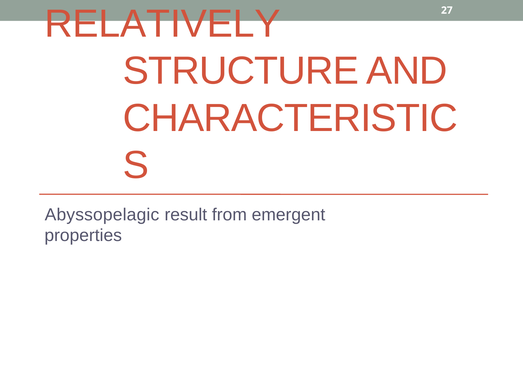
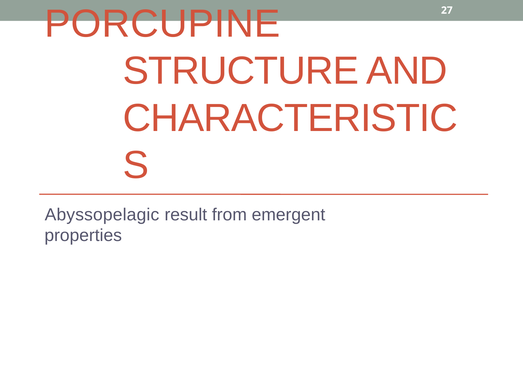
RELATIVELY: RELATIVELY -> PORCUPINE (162, 24)
